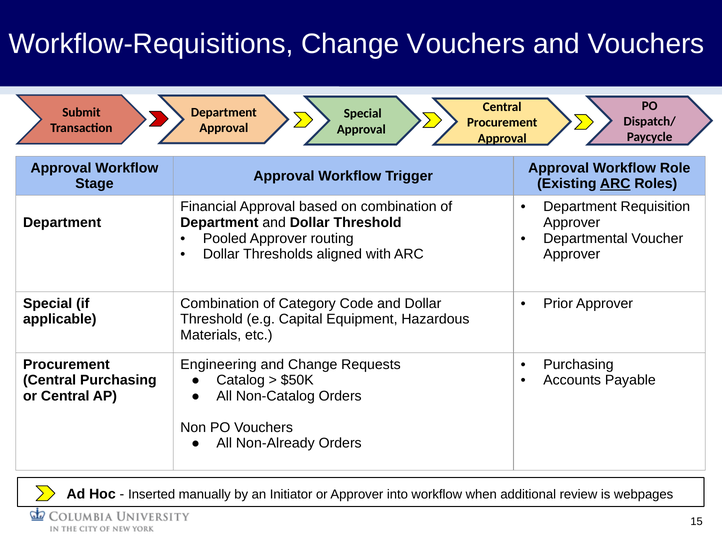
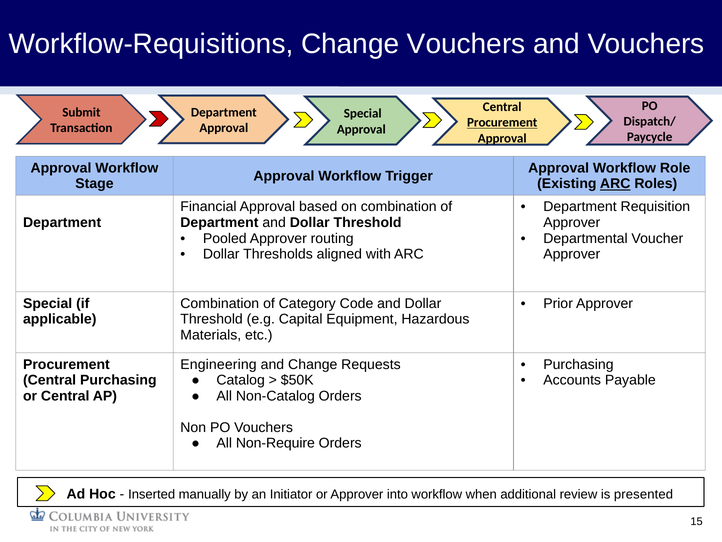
Procurement underline: none -> present (502, 122)
Non-Already: Non-Already -> Non-Require (275, 443)
webpages: webpages -> presented (644, 494)
